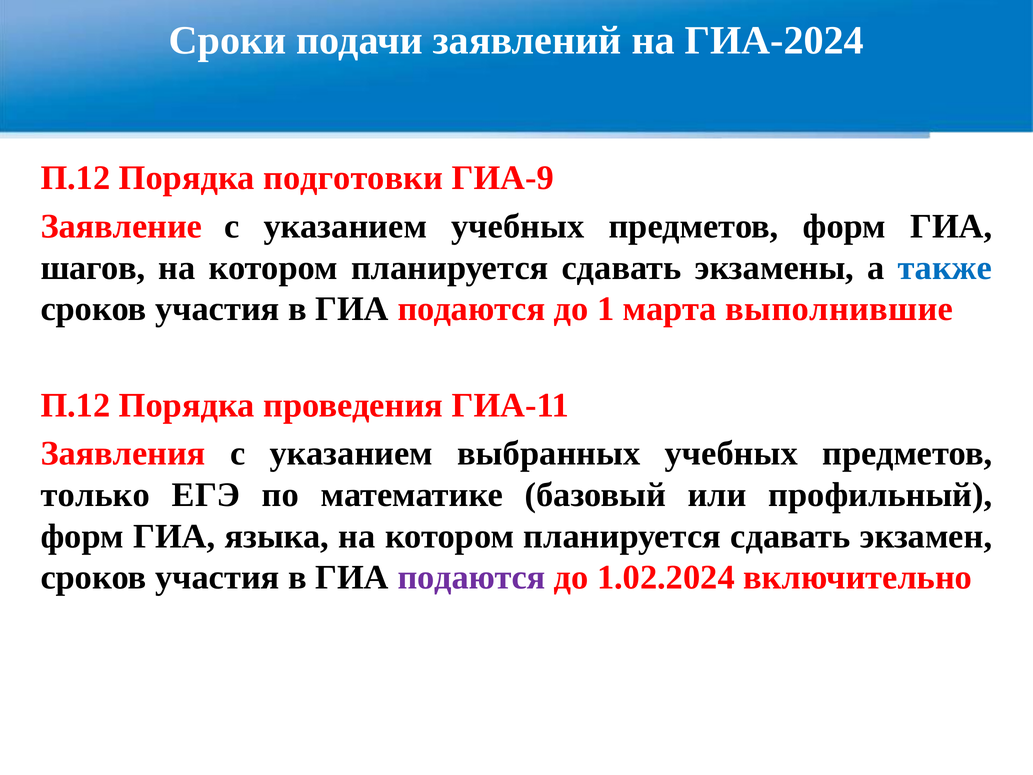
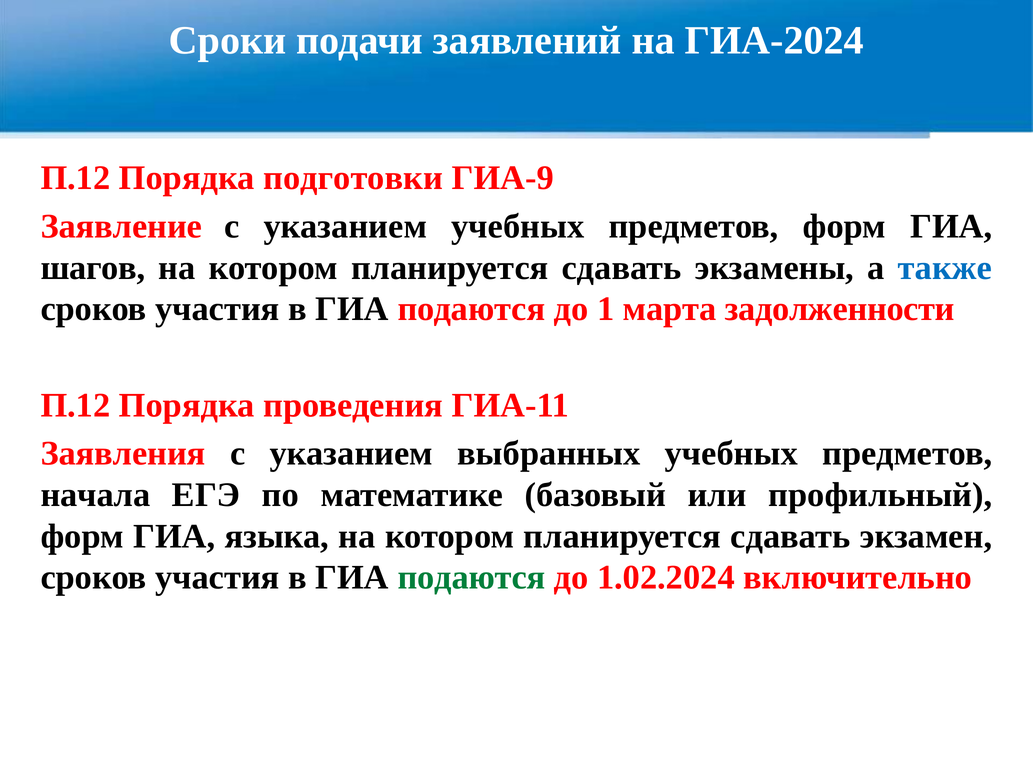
выполнившие: выполнившие -> задолженности (840, 309)
только: только -> начала (95, 495)
подаются colour: purple -> green (472, 577)
